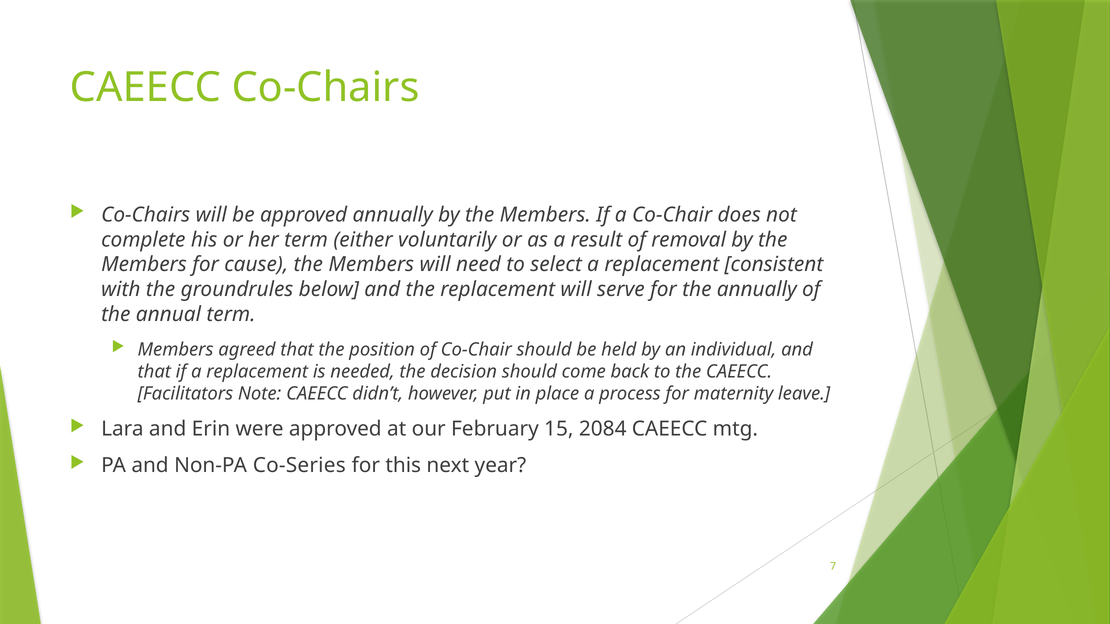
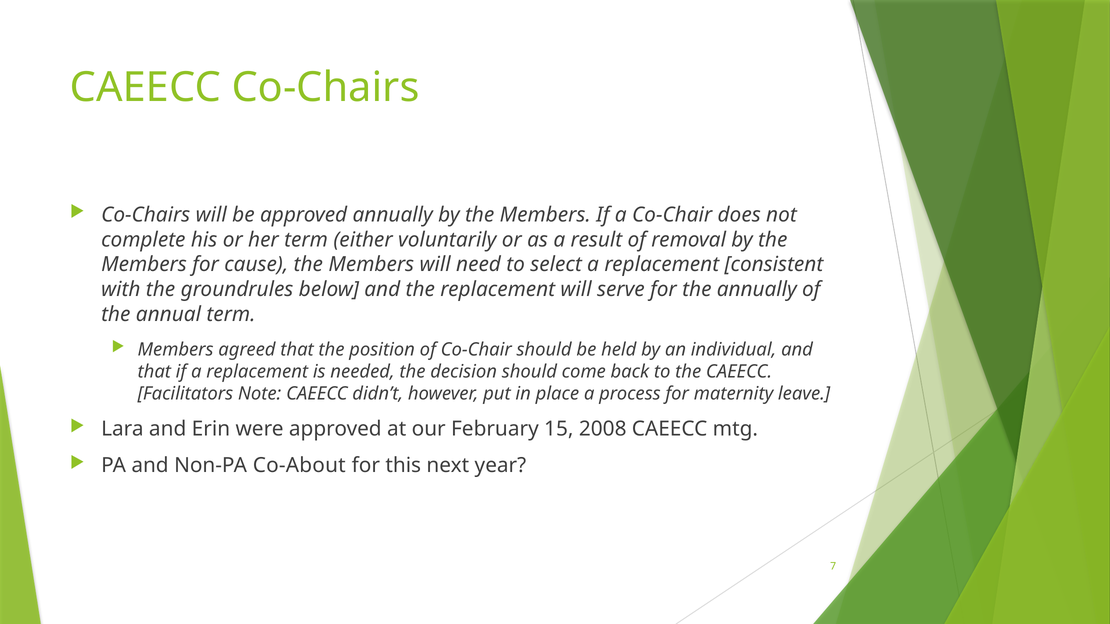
2084: 2084 -> 2008 (603, 429)
Co-Series: Co-Series -> Co-About (299, 466)
